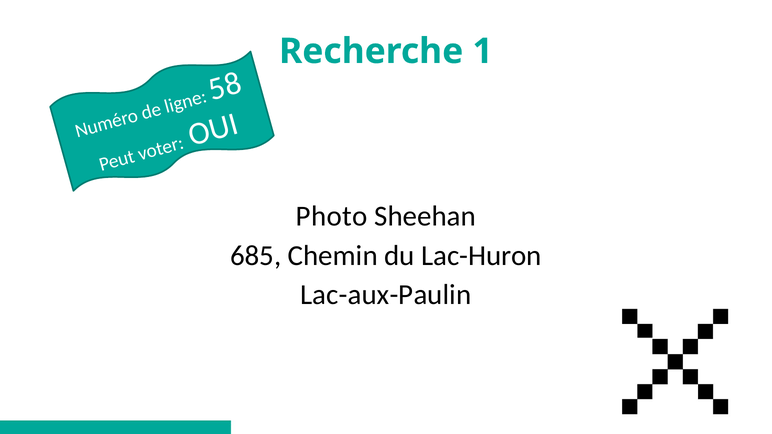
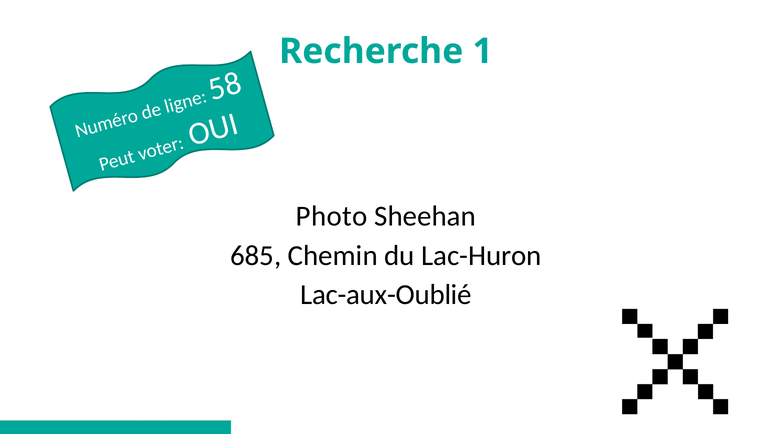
Lac-aux-Paulin: Lac-aux-Paulin -> Lac-aux-Oublié (386, 295)
